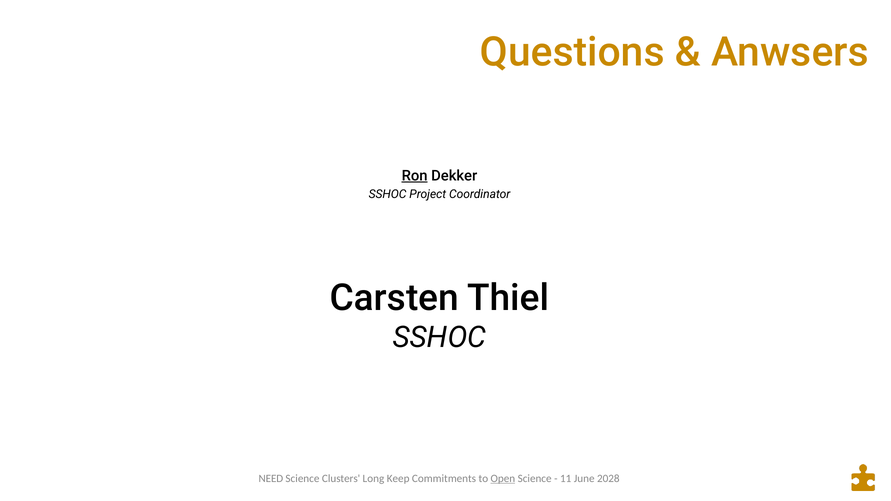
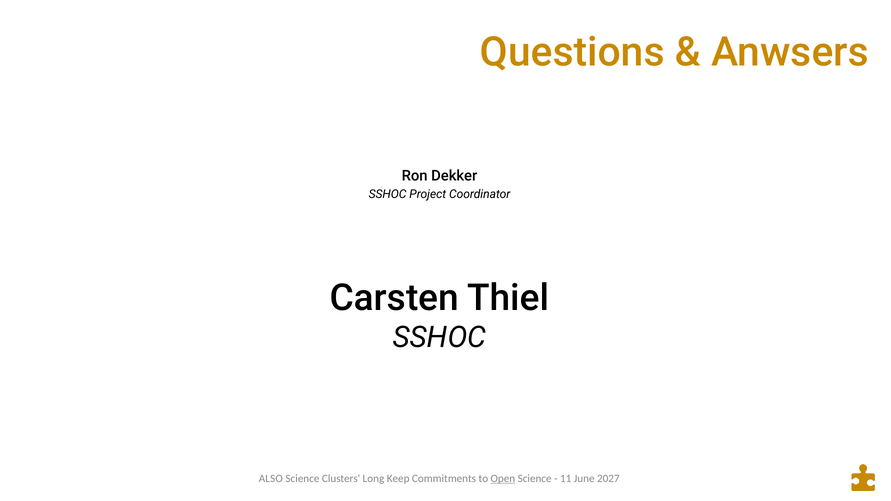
Ron underline: present -> none (415, 176)
NEED: NEED -> ALSO (271, 479)
2028: 2028 -> 2027 (608, 479)
